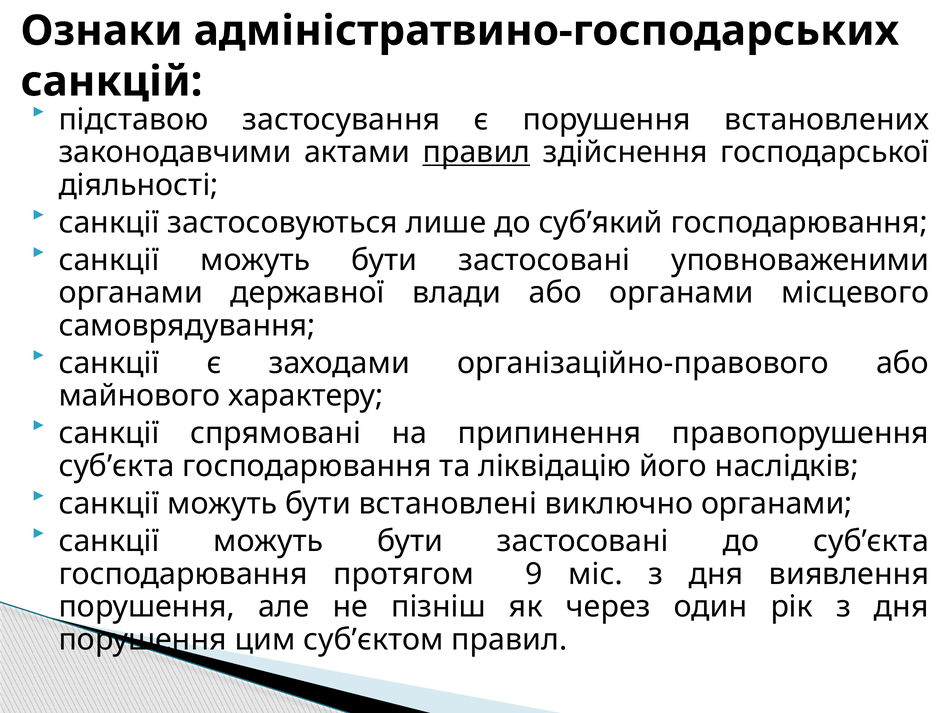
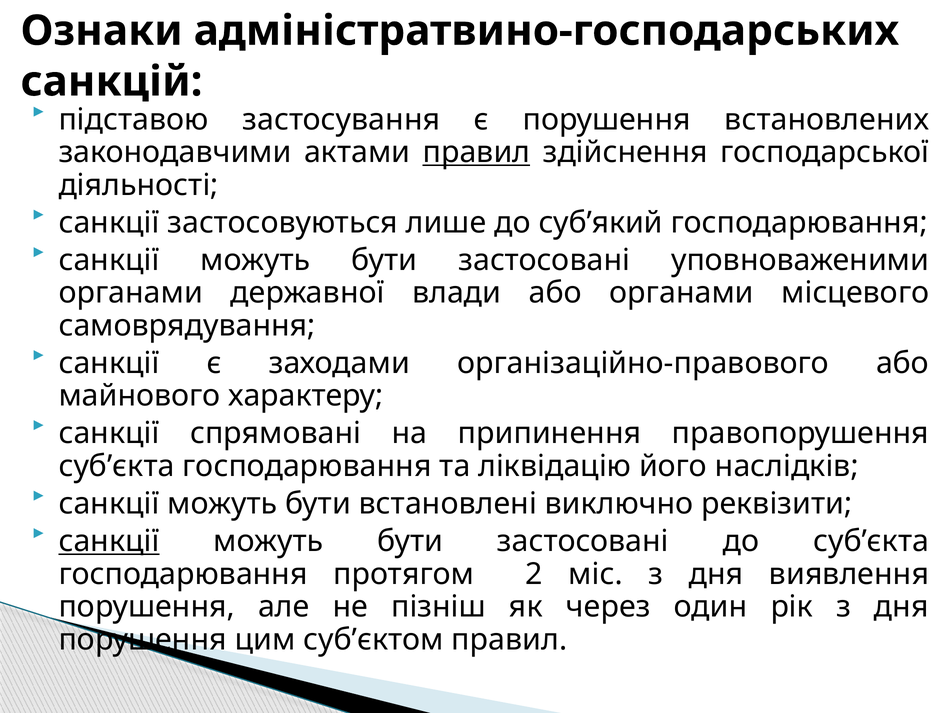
виключно органами: органами -> реквiзити (777, 504)
санкцiї underline: none -> present (109, 541)
9: 9 -> 2 (534, 574)
